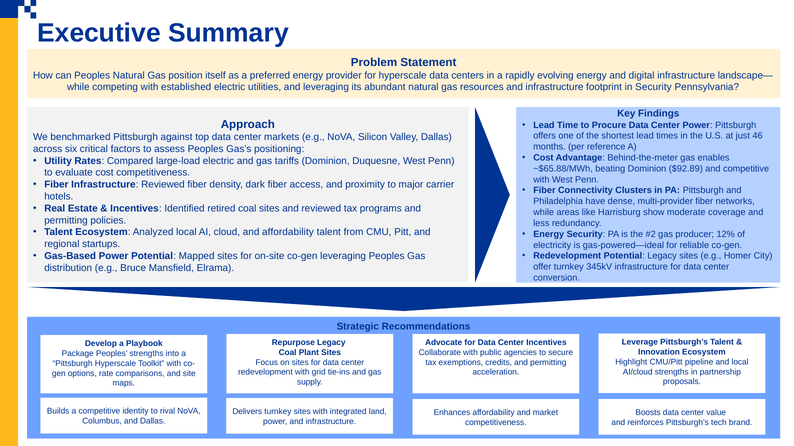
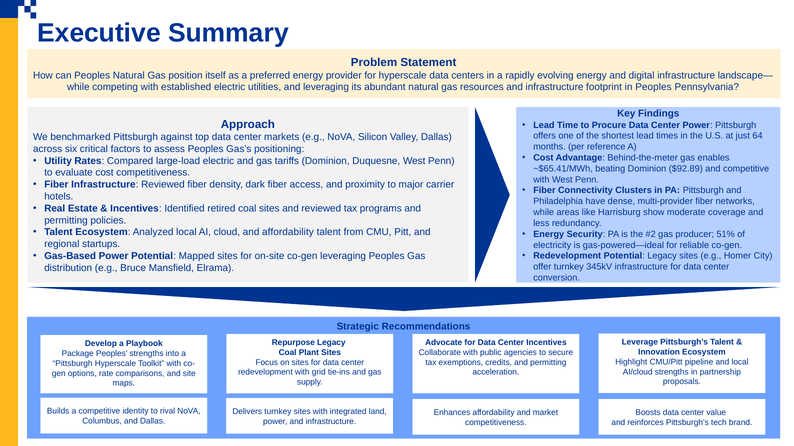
in Security: Security -> Peoples (653, 87)
46: 46 -> 64 (758, 136)
~$65.88/MWh: ~$65.88/MWh -> ~$65.41/MWh (563, 169)
12%: 12% -> 51% (726, 234)
